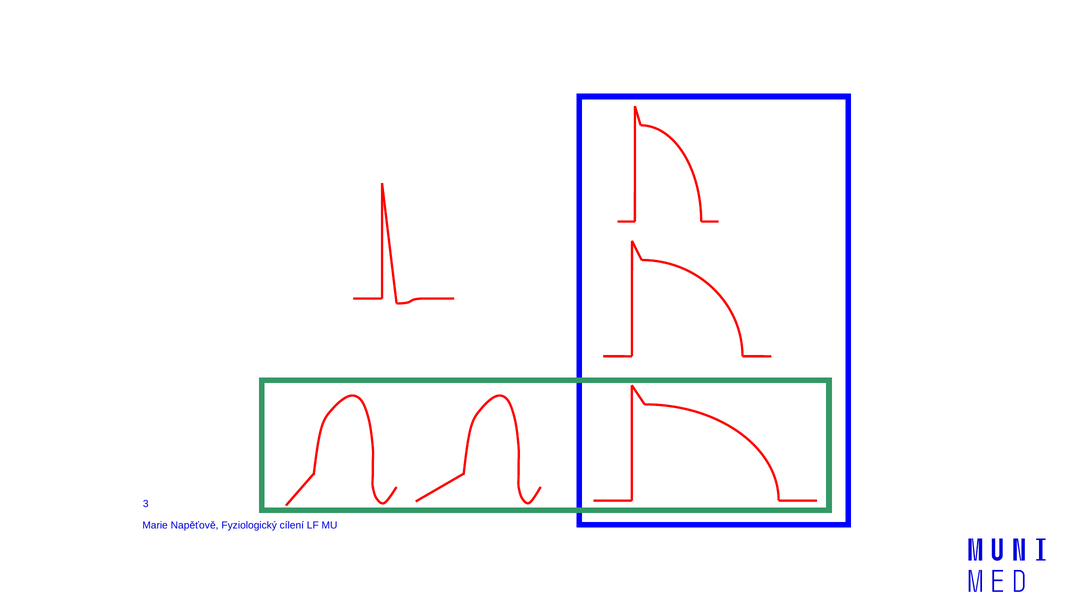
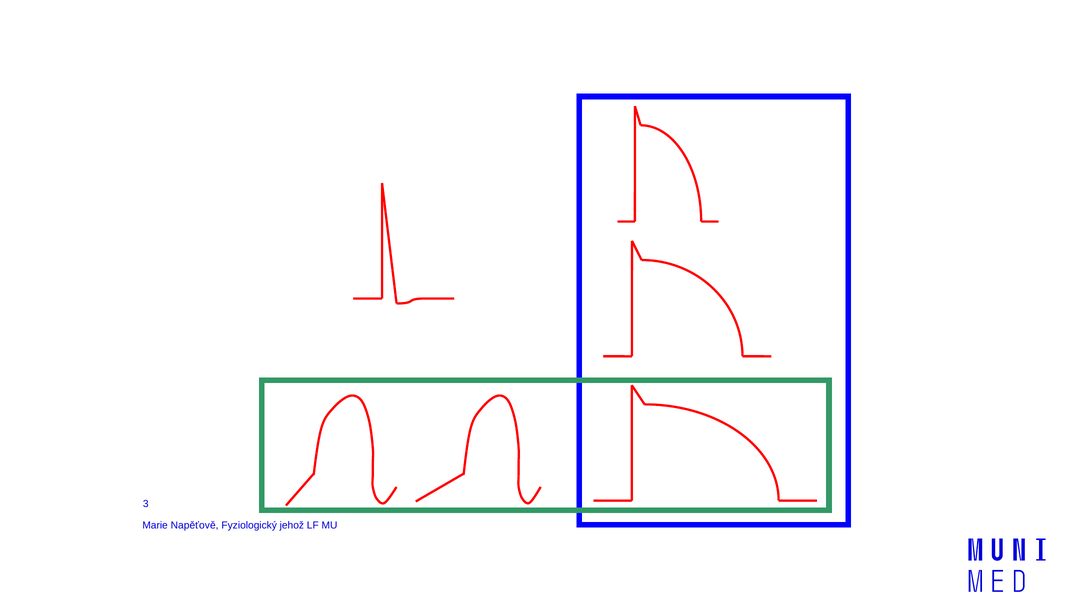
cílení: cílení -> jehož (292, 525)
